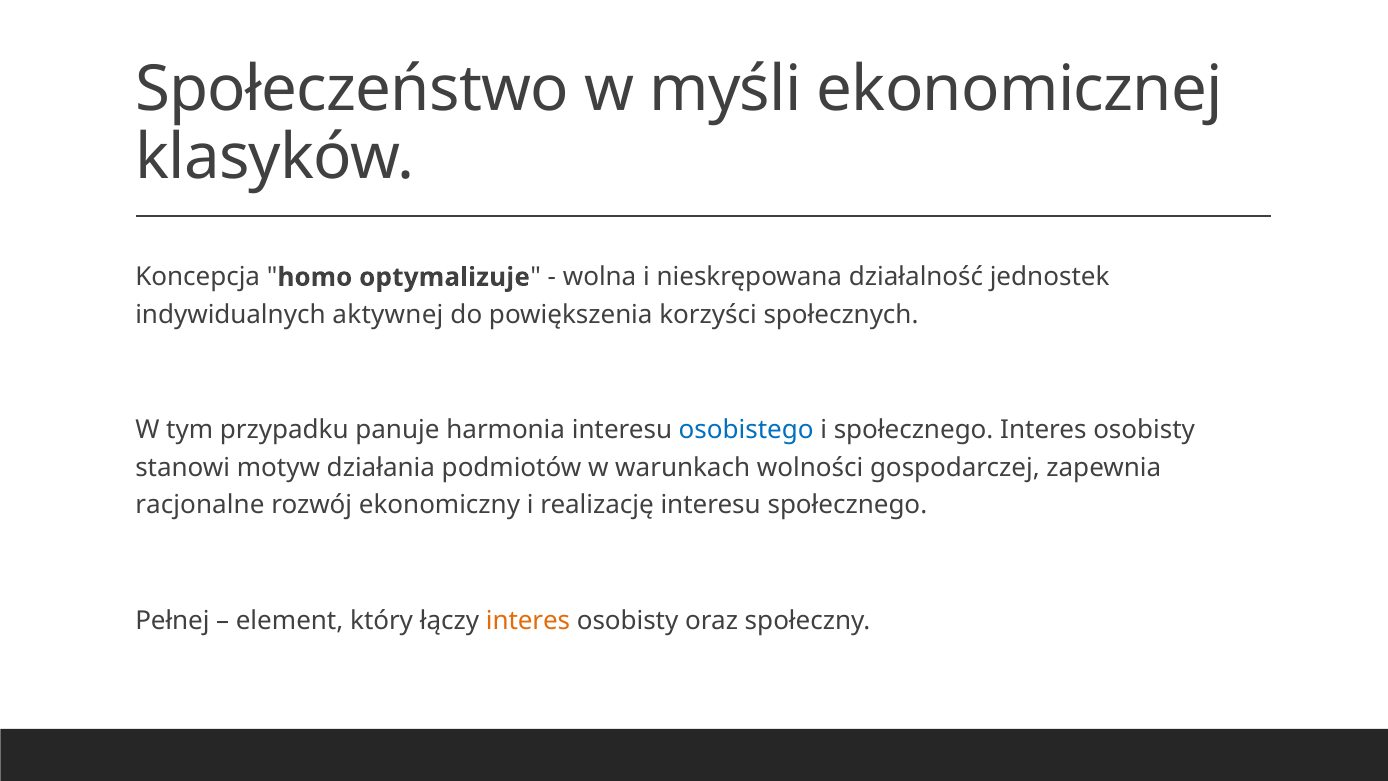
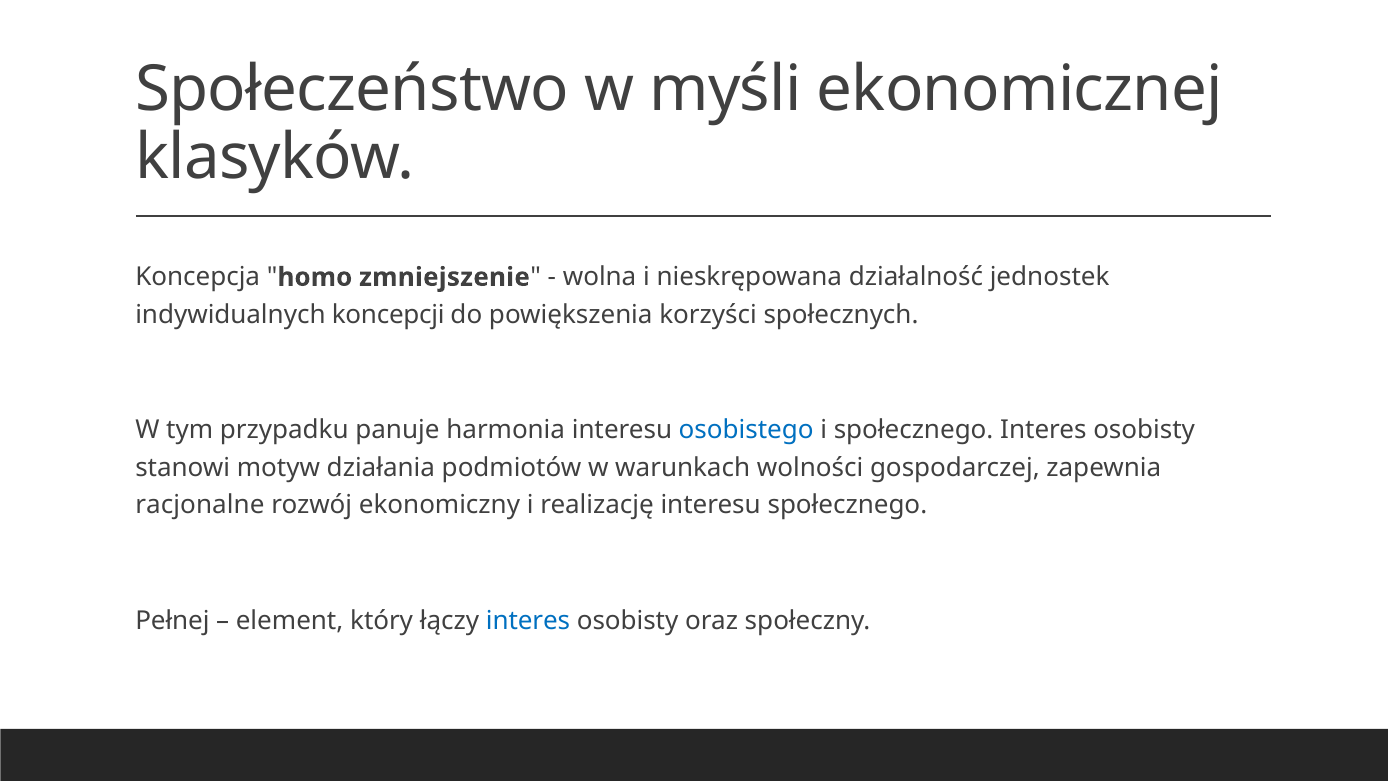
optymalizuje: optymalizuje -> zmniejszenie (444, 277)
aktywnej: aktywnej -> koncepcji (388, 315)
interes colour: orange -> blue (528, 620)
